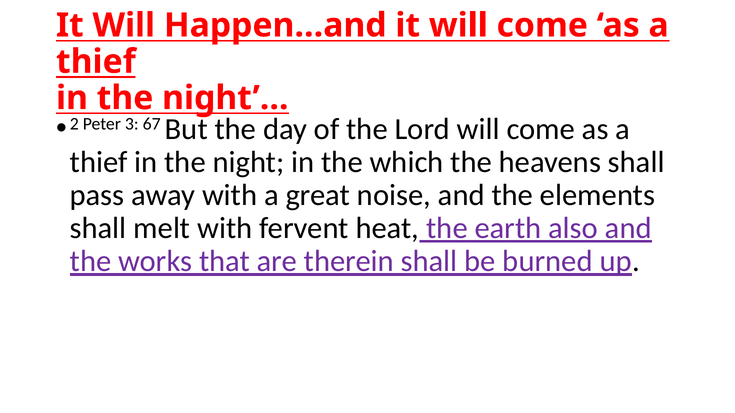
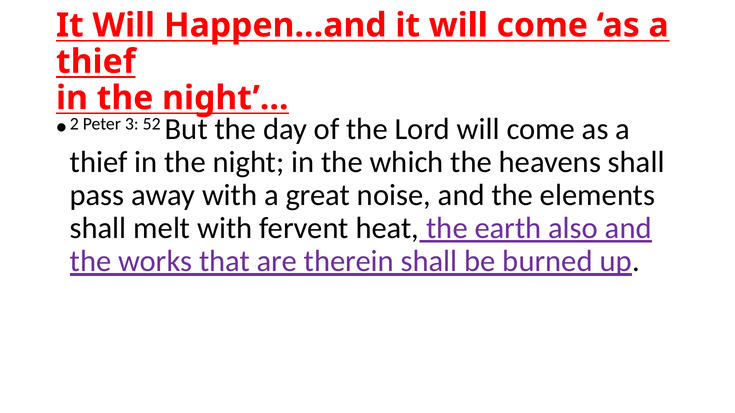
67: 67 -> 52 (152, 124)
